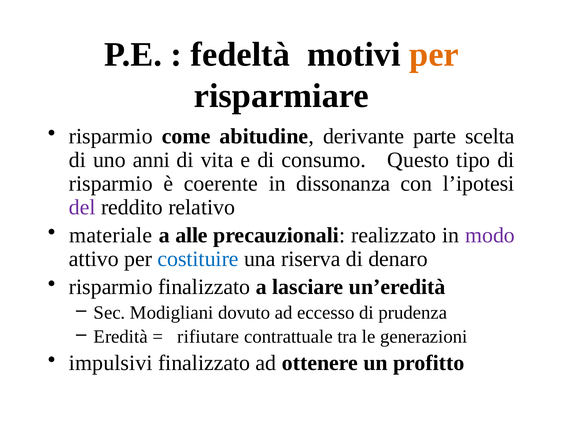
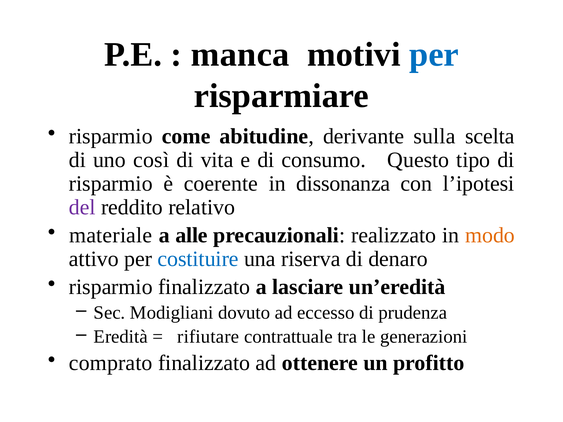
fedeltà: fedeltà -> manca (240, 54)
per colour: orange -> blue (434, 54)
parte: parte -> sulla (434, 136)
anni: anni -> così (151, 160)
modo colour: purple -> orange (490, 235)
impulsivi: impulsivi -> comprato (111, 363)
